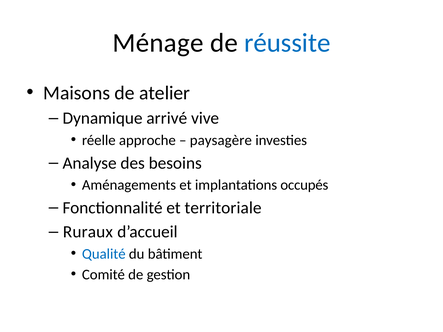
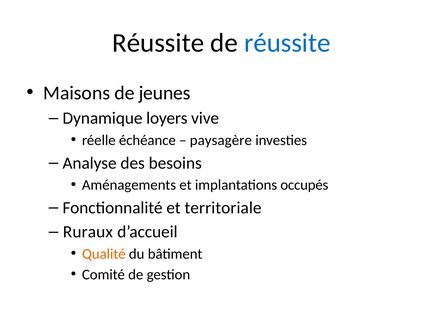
Ménage: Ménage -> Réussite (158, 43)
atelier: atelier -> jeunes (165, 93)
arrivé: arrivé -> loyers (167, 118)
approche: approche -> échéance (147, 140)
Qualité colour: blue -> orange (104, 254)
